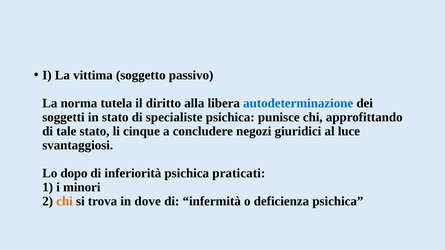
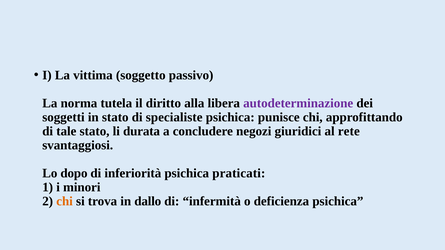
autodeterminazione colour: blue -> purple (298, 103)
cinque: cinque -> durata (142, 131)
luce: luce -> rete (349, 131)
dove: dove -> dallo (148, 201)
